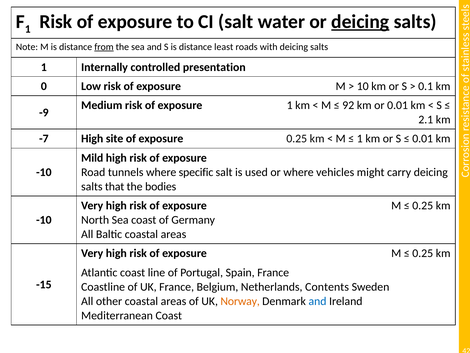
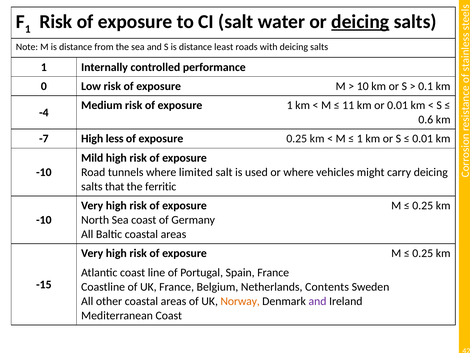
from underline: present -> none (104, 47)
presentation: presentation -> performance (214, 67)
92: 92 -> 11 (348, 105)
-9: -9 -> -4 (44, 112)
2.1: 2.1 -> 0.6 (426, 119)
site: site -> less (115, 139)
specific: specific -> limited (196, 172)
bodies: bodies -> ferritic (161, 186)
and colour: blue -> purple (317, 301)
